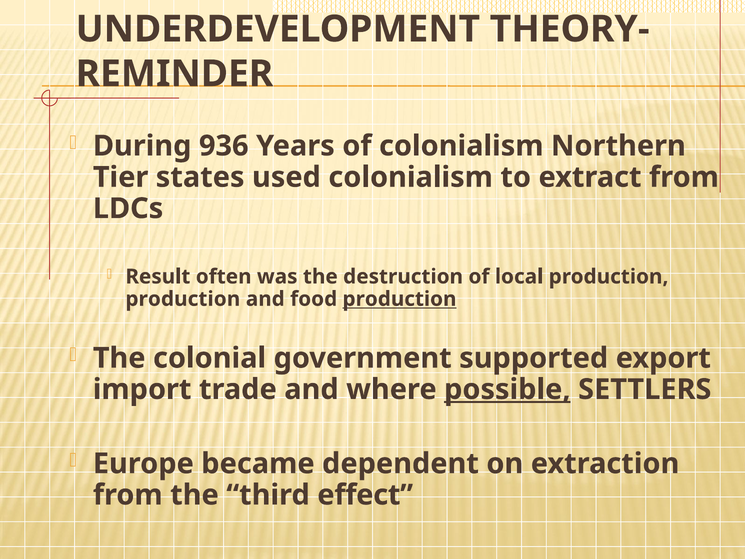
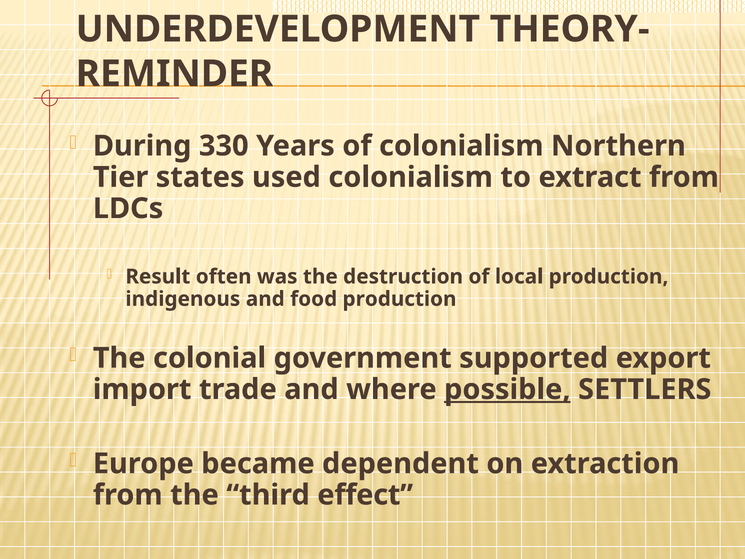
936: 936 -> 330 (224, 146)
production: production -> indigenous (183, 299)
production underline: present -> none (399, 299)
